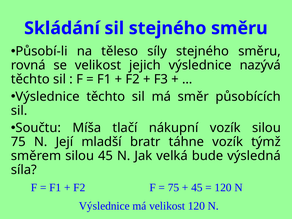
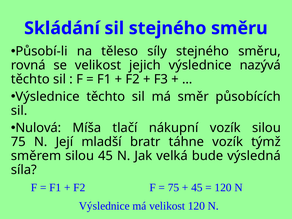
Součtu: Součtu -> Nulová (38, 128)
